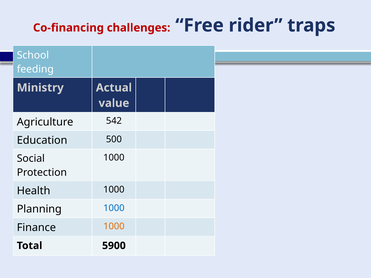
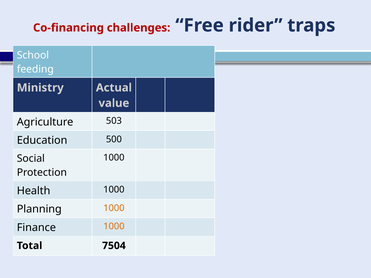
542: 542 -> 503 (114, 121)
1000 colour: blue -> orange (114, 208)
5900: 5900 -> 7504 (114, 246)
